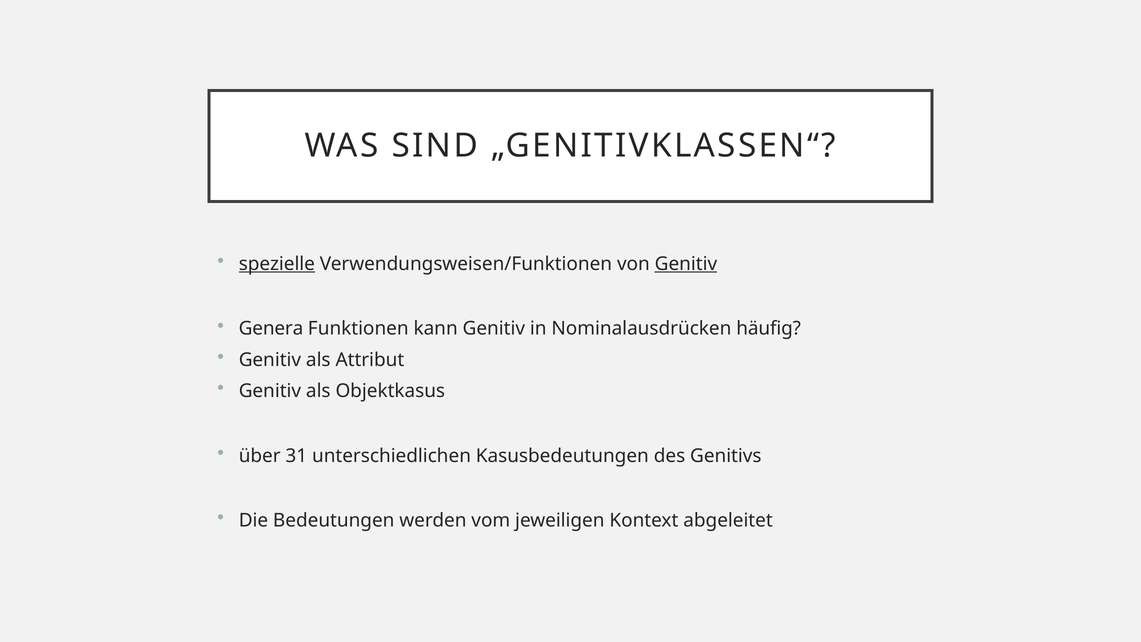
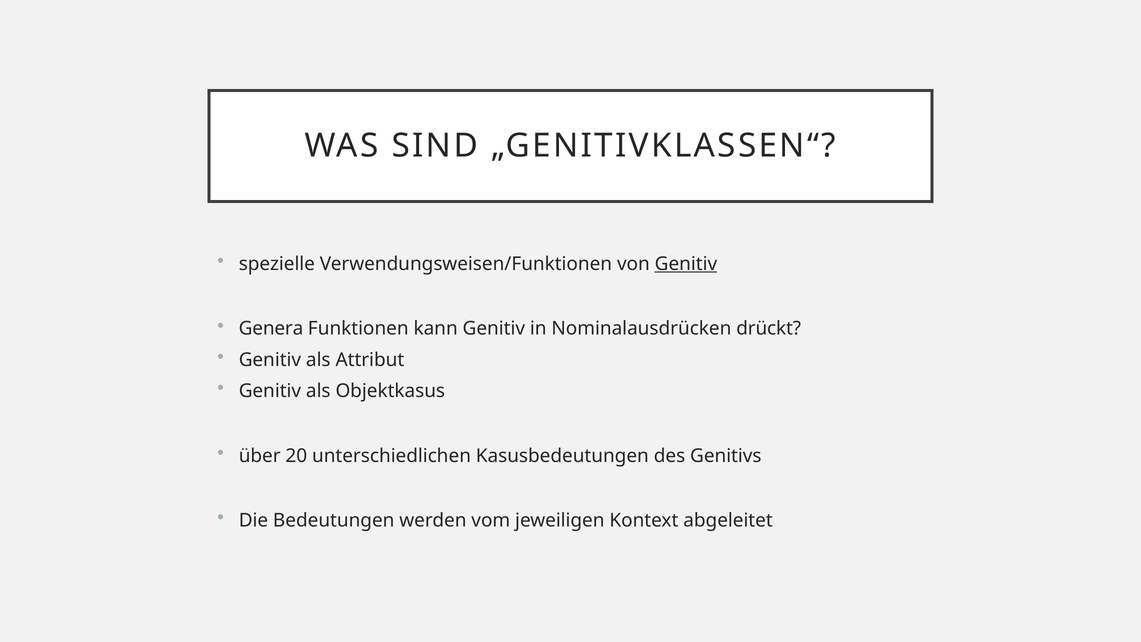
spezielle underline: present -> none (277, 264)
häufig: häufig -> drückt (769, 329)
31: 31 -> 20 (296, 456)
